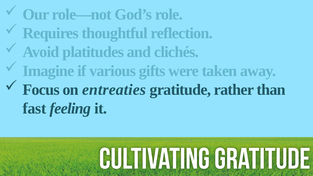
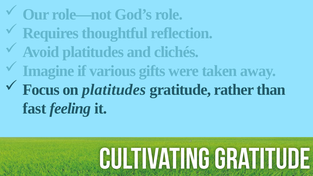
on entreaties: entreaties -> platitudes (114, 90)
